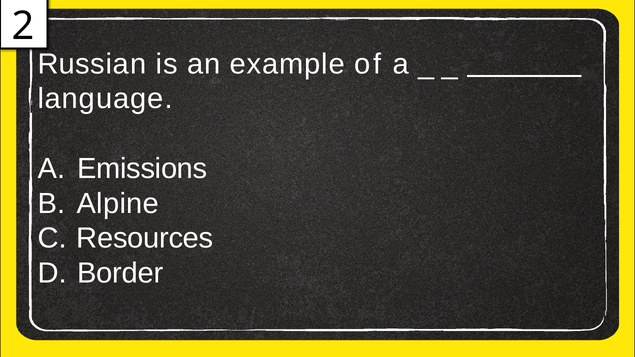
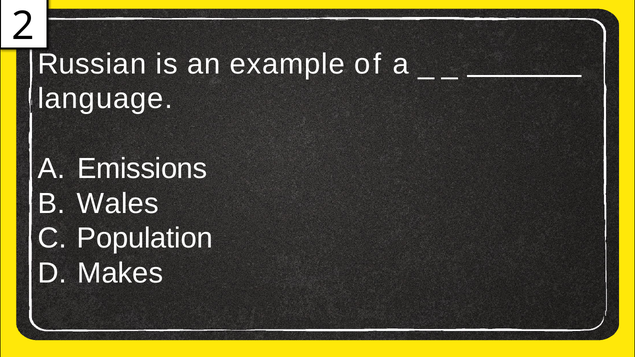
Alpine: Alpine -> Wales (118, 204)
Resources: Resources -> Population (145, 238)
Border: Border -> Makes (120, 273)
